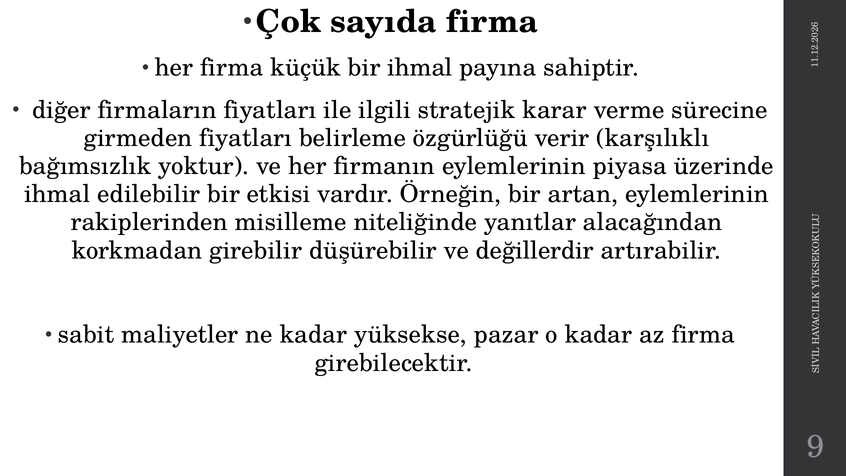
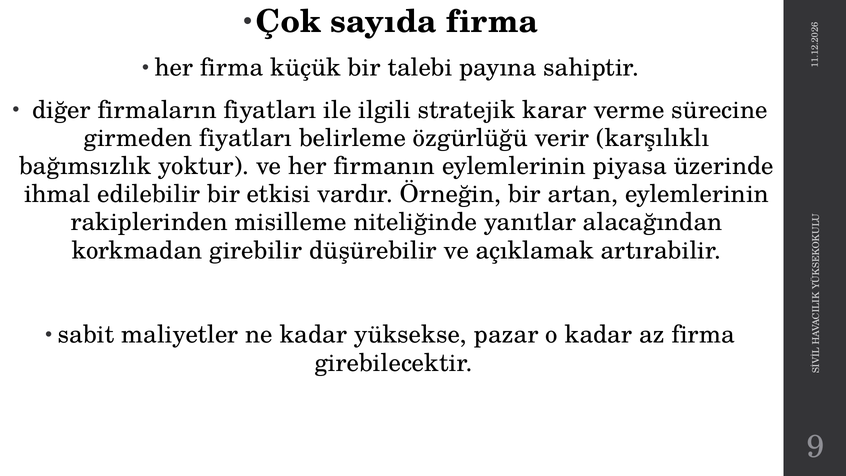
bir ihmal: ihmal -> talebi (420, 68)
değillerdir: değillerdir -> açıklamak (535, 250)
